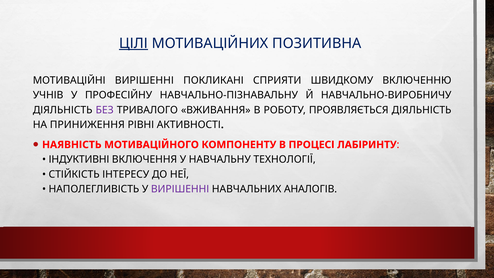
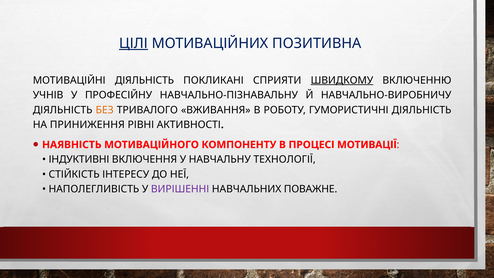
МОТИВАЦІЙНІ ВИРІШЕННІ: ВИРІШЕННІ -> ДІЯЛЬНІСТЬ (144, 80)
ШВИДКОМУ underline: none -> present (342, 80)
БЕЗ colour: purple -> orange (105, 110)
ПРОЯВЛЯЄТЬСЯ: ПРОЯВЛЯЄТЬСЯ -> ГУМОРИСТИЧНІ (349, 110)
ЛАБІРИНТУ: ЛАБІРИНТУ -> МОТИВАЦІЇ (367, 145)
АНАЛОГІВ: АНАЛОГІВ -> ПОВАЖНЕ (311, 189)
